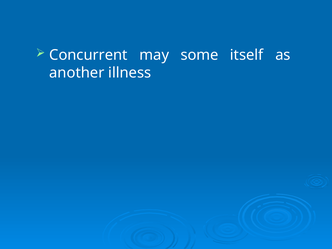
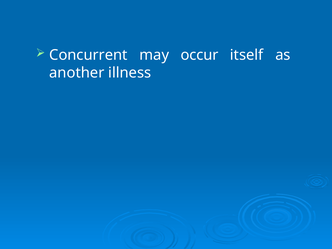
some: some -> occur (200, 55)
